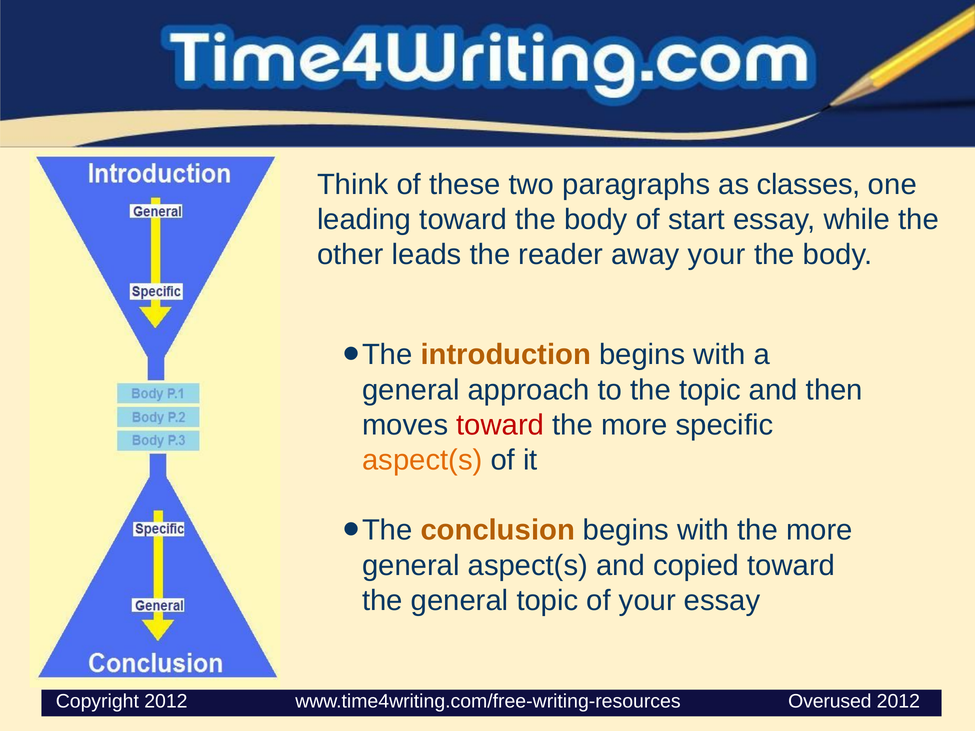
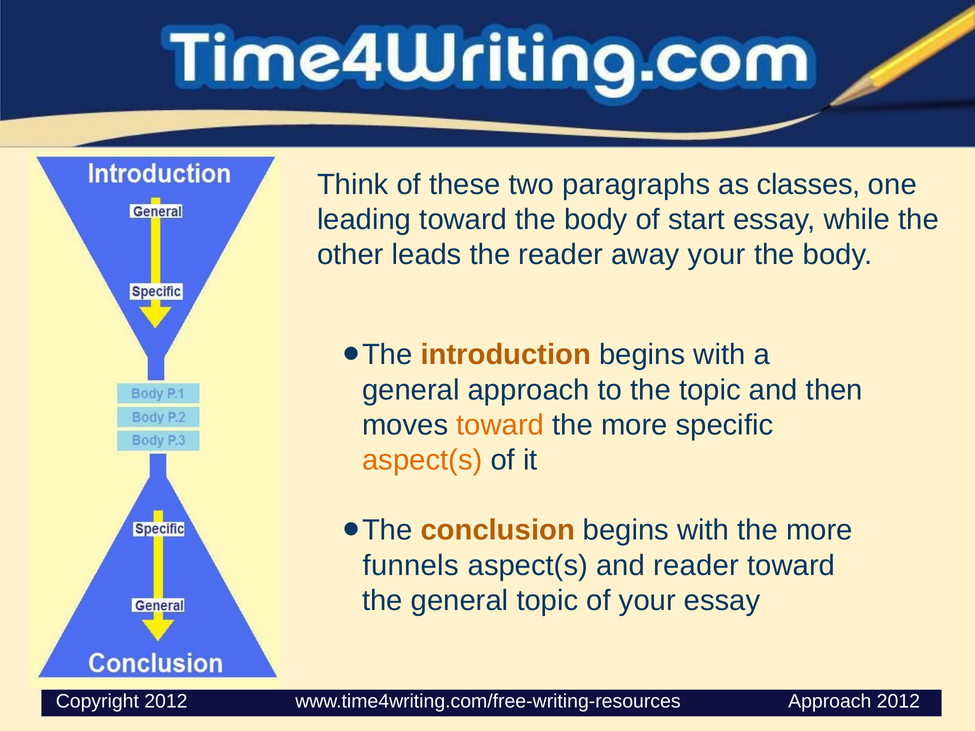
toward colour: red -> orange (500, 425)
general: general -> funnels (411, 566)
and copied: copied -> reader (696, 566)
www.time4writing.com/free-writing-resources Overused: Overused -> Approach (830, 701)
